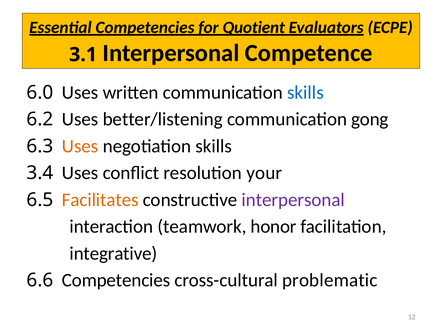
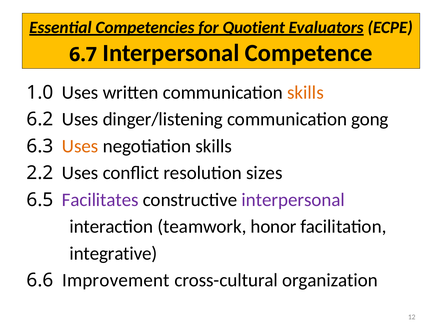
3.1: 3.1 -> 6.7 (83, 55)
6.0: 6.0 -> 1.0 (40, 92)
skills colour: blue -> orange (305, 92)
better/listening: better/listening -> dinger/listening (163, 119)
3.4: 3.4 -> 2.2 (40, 173)
your: your -> sizes (264, 173)
Facilitates colour: orange -> purple (100, 199)
6.6 Competencies: Competencies -> Improvement (116, 280)
problematic: problematic -> organization (330, 280)
